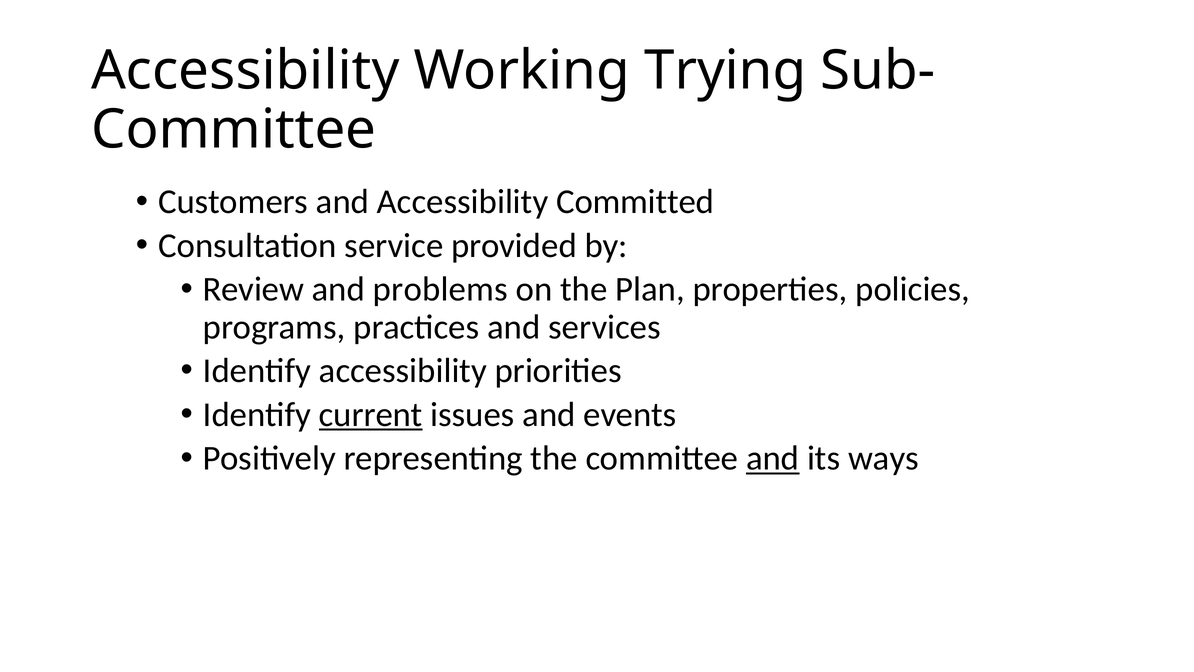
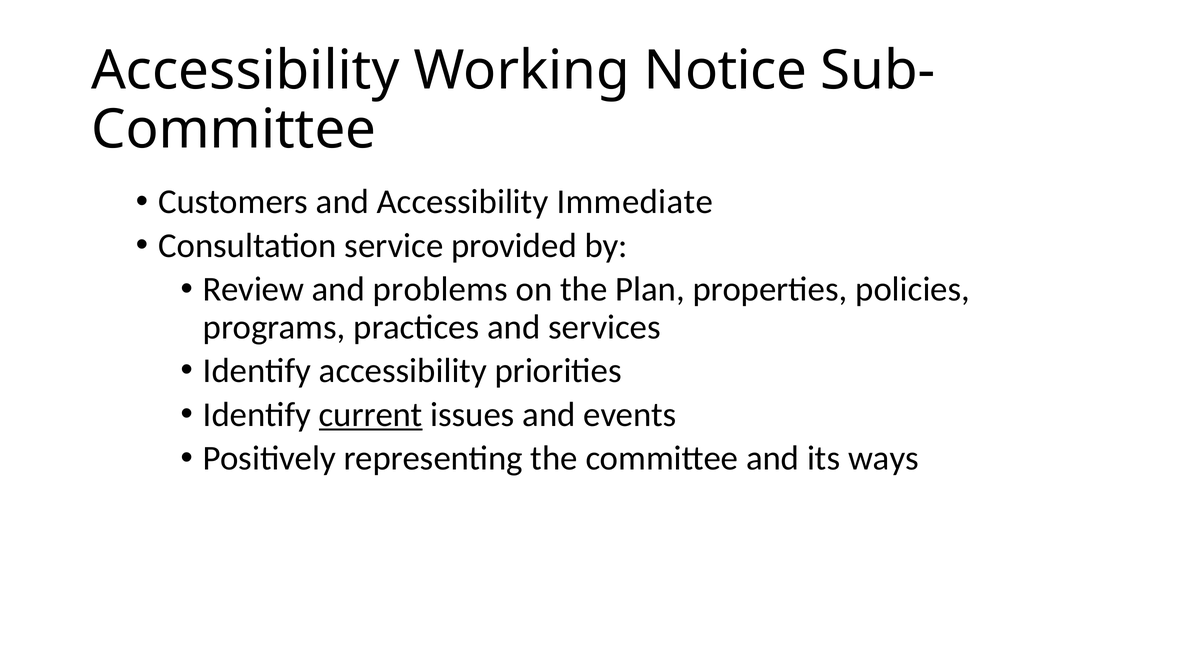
Trying: Trying -> Notice (725, 71)
Committed: Committed -> Immediate (635, 202)
and underline: present -> none (773, 458)
